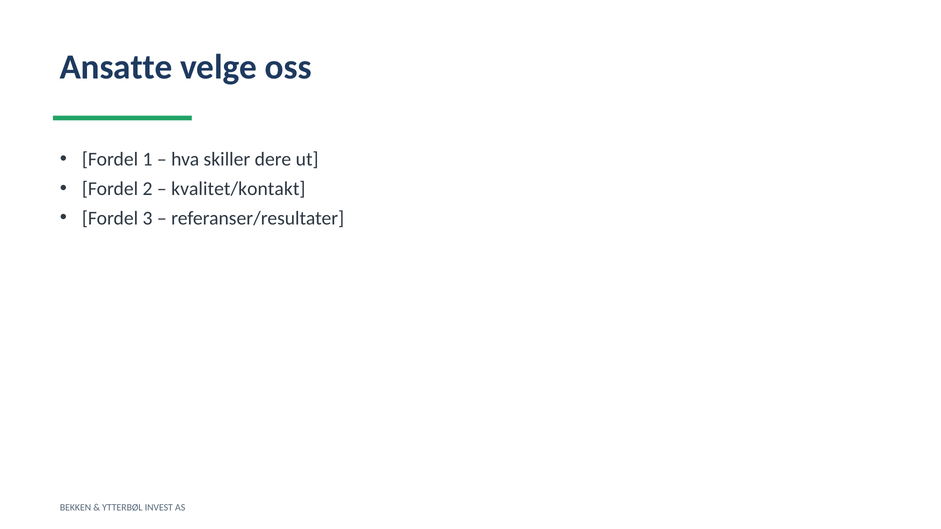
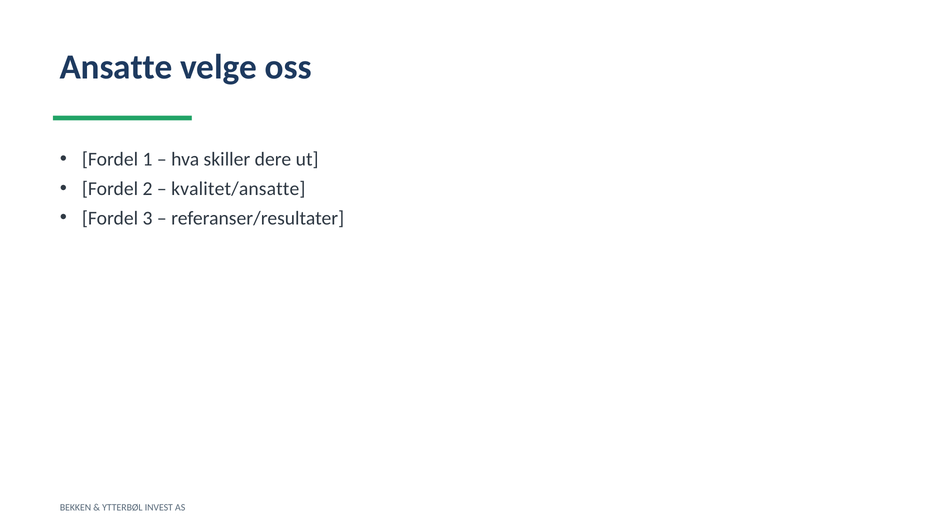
kvalitet/kontakt: kvalitet/kontakt -> kvalitet/ansatte (238, 189)
